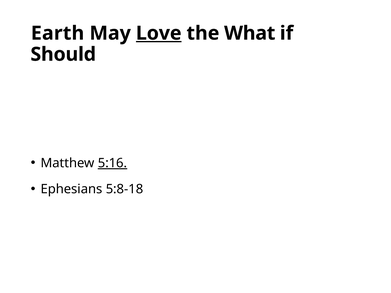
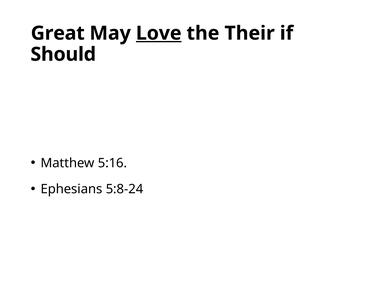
Earth: Earth -> Great (58, 33)
What: What -> Their (250, 33)
5:16 underline: present -> none (113, 163)
5:8-18: 5:8-18 -> 5:8-24 (125, 189)
